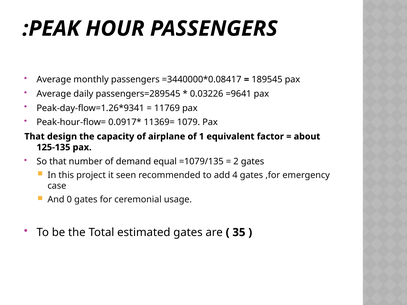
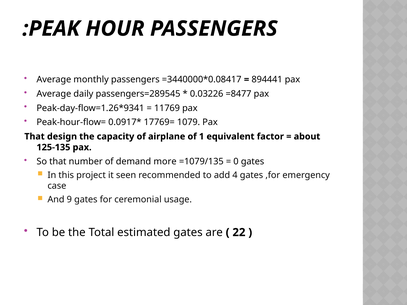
189545: 189545 -> 894441 (267, 80)
=9641: =9641 -> =8477 (239, 94)
11369=: 11369= -> 17769= (159, 122)
equal: equal -> more (165, 162)
2: 2 -> 0 (236, 162)
0: 0 -> 9 (69, 200)
35: 35 -> 22 (239, 233)
